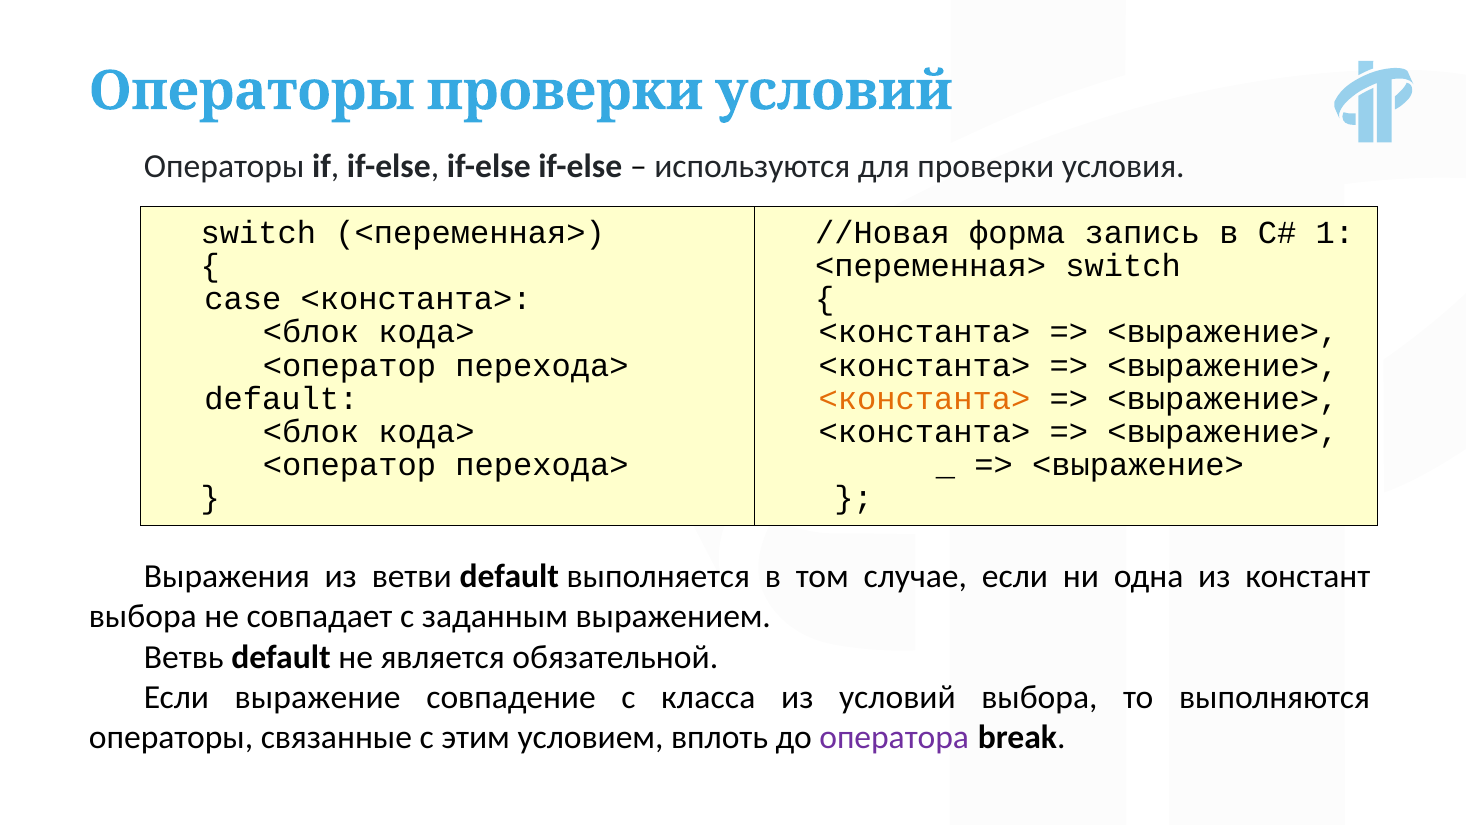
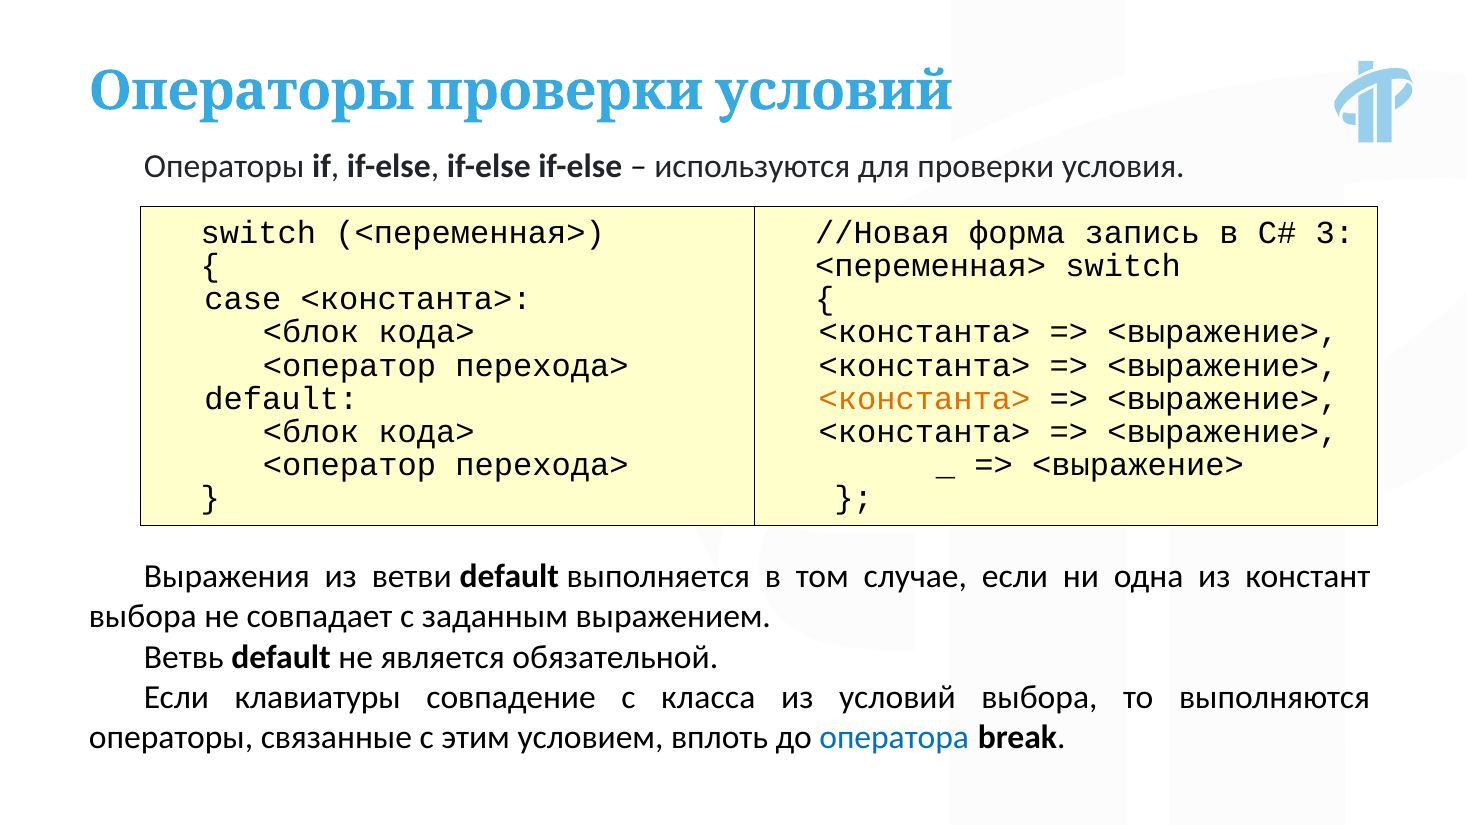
1: 1 -> 3 (1335, 233)
выражение: выражение -> клавиатуры (318, 697)
оператора colour: purple -> blue (894, 737)
